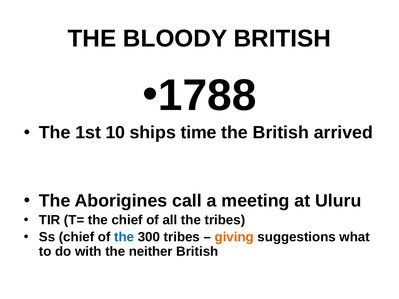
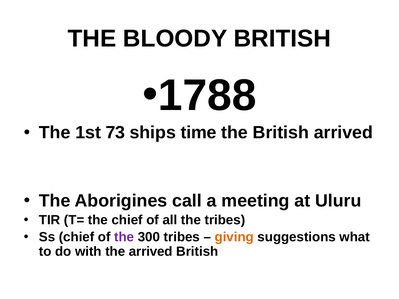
10: 10 -> 73 (115, 133)
the colour: blue -> purple (124, 237)
the neither: neither -> arrived (151, 252)
